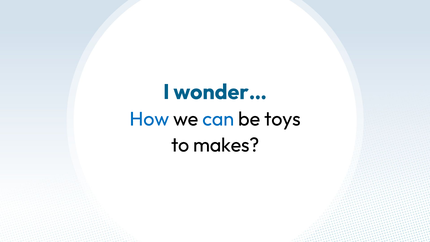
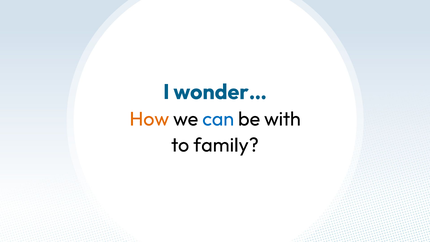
How colour: blue -> orange (149, 119)
toys: toys -> with (282, 119)
makes: makes -> family (226, 145)
